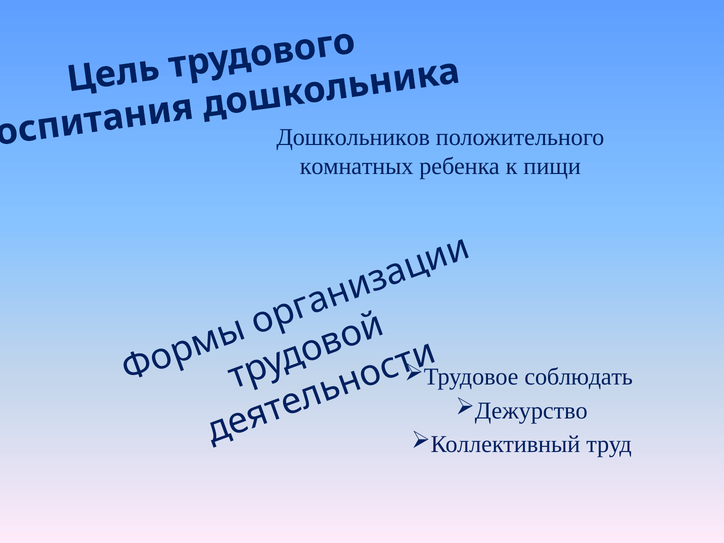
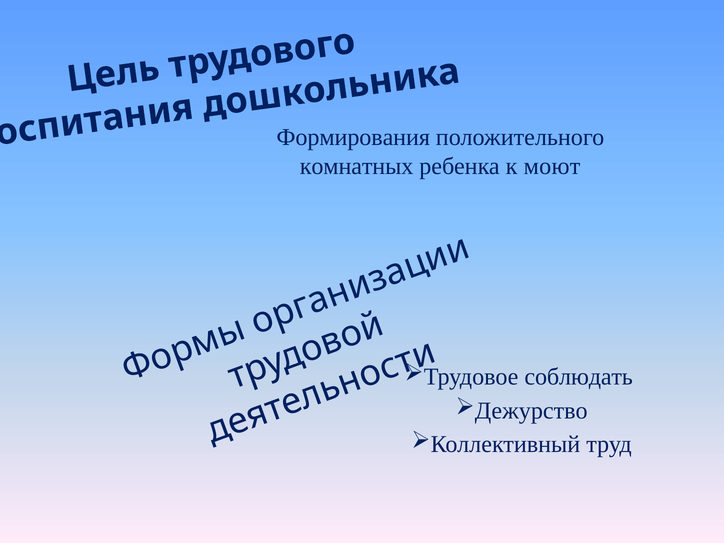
Дошкольников: Дошкольников -> Формирования (353, 137)
пищи: пищи -> моют (552, 166)
